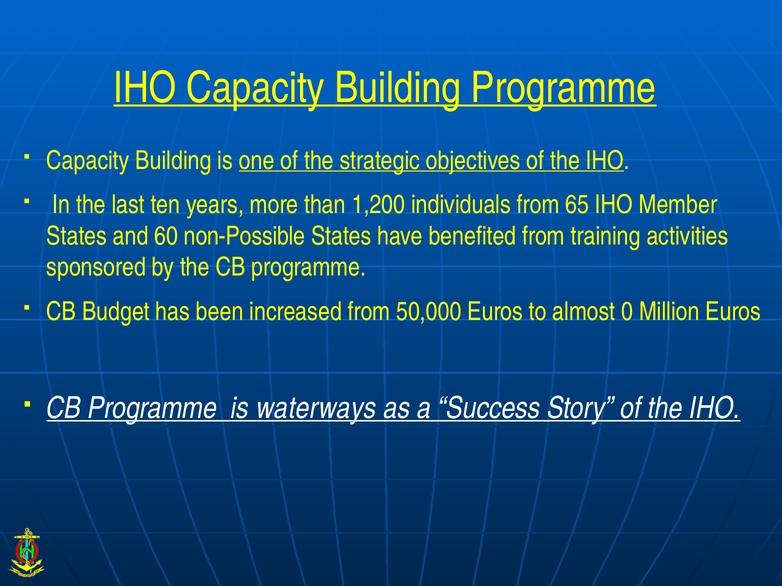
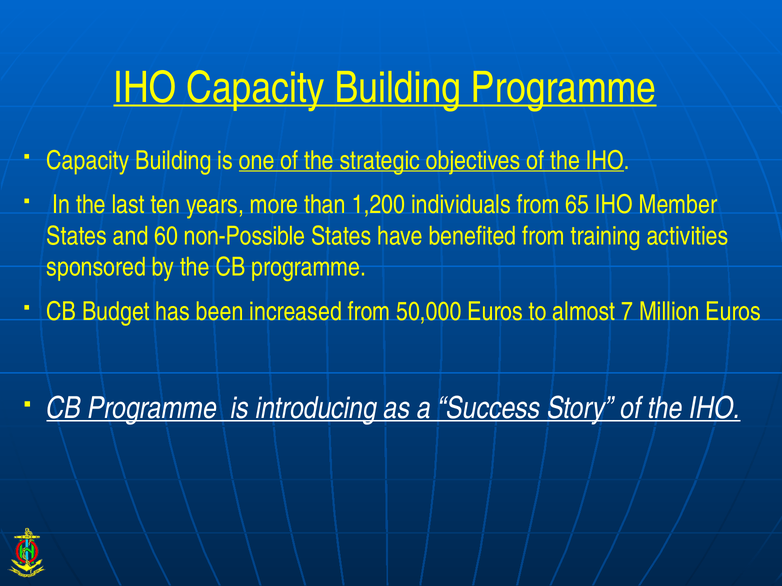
0: 0 -> 7 (627, 312)
waterways: waterways -> introducing (316, 409)
